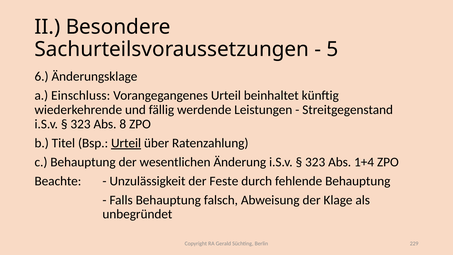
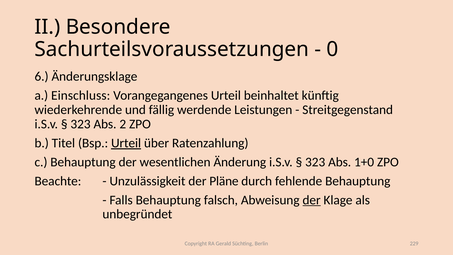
5: 5 -> 0 (333, 49)
8: 8 -> 2 (123, 124)
1+4: 1+4 -> 1+0 (364, 162)
Feste: Feste -> Pläne (224, 181)
der underline: none -> present (312, 200)
